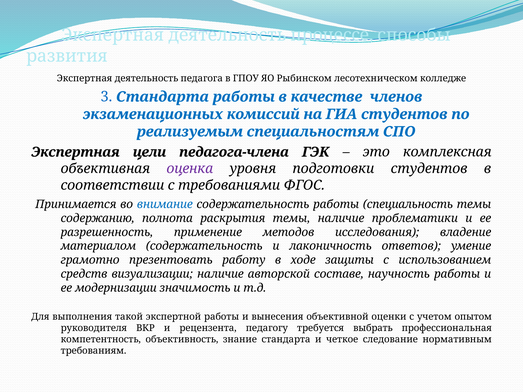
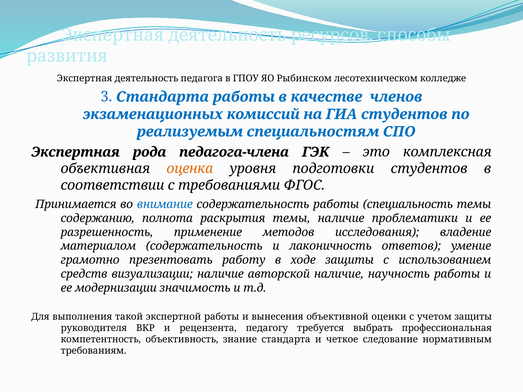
процессе: процессе -> ресурсов (332, 35)
цели: цели -> рода (149, 152)
оценка colour: purple -> orange (190, 169)
авторской составе: составе -> наличие (339, 274)
учетом опытом: опытом -> защиты (473, 317)
